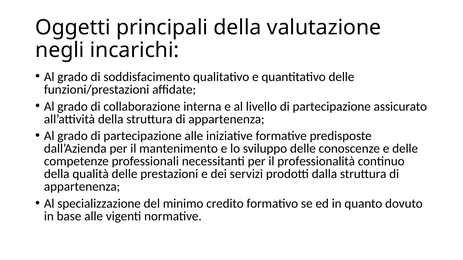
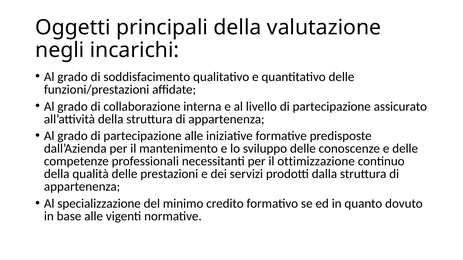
professionalità: professionalità -> ottimizzazione (316, 162)
